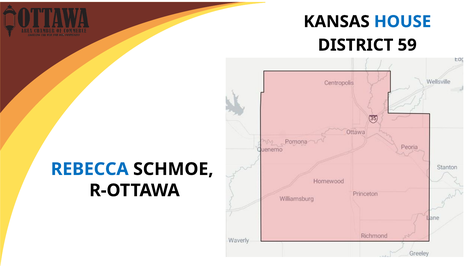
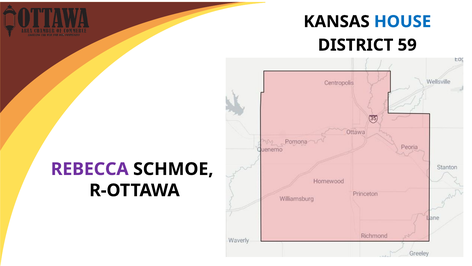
REBECCA colour: blue -> purple (90, 169)
